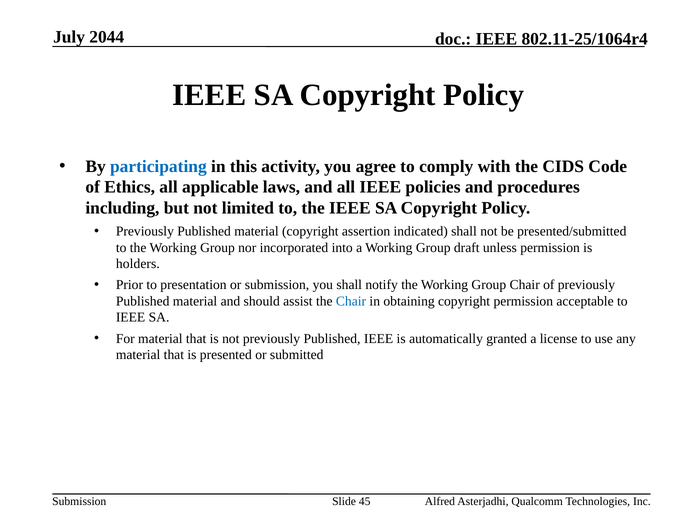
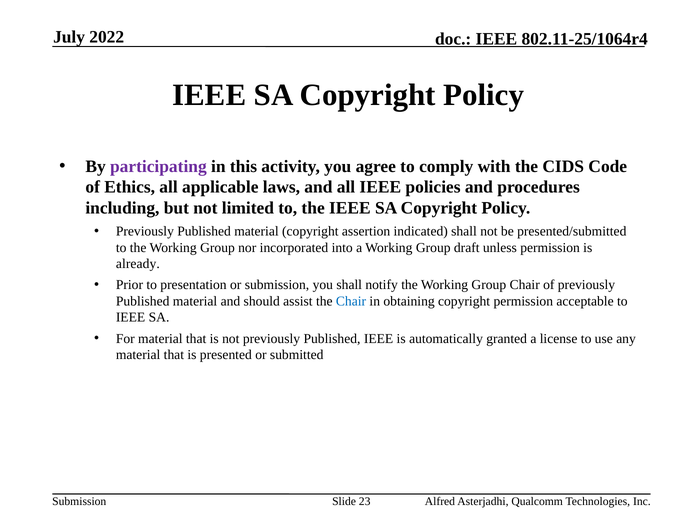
2044: 2044 -> 2022 (107, 37)
participating colour: blue -> purple (158, 166)
holders: holders -> already (138, 264)
45: 45 -> 23 (365, 501)
